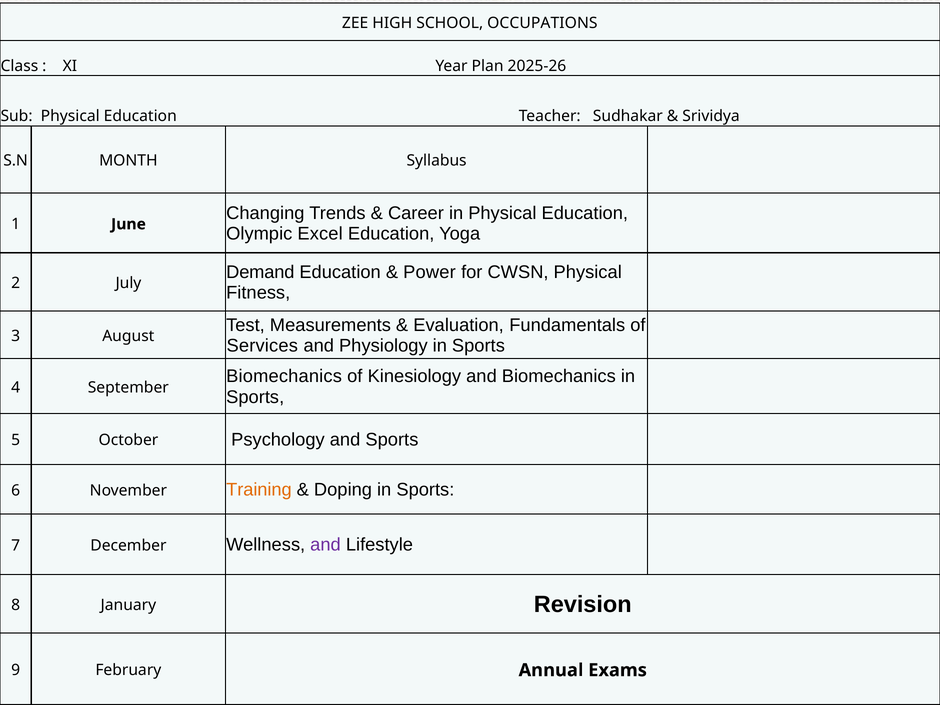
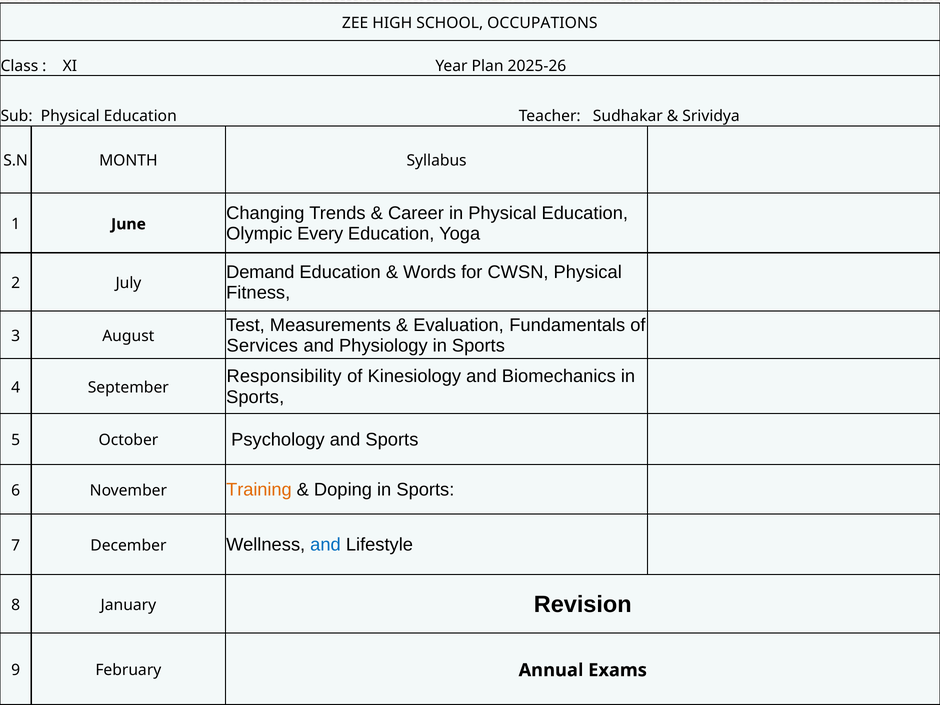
Excel: Excel -> Every (320, 234)
Power: Power -> Words (430, 272)
Biomechanics: Biomechanics -> Responsibility (284, 376)
and colour: purple -> blue (325, 545)
